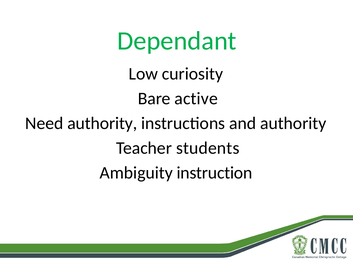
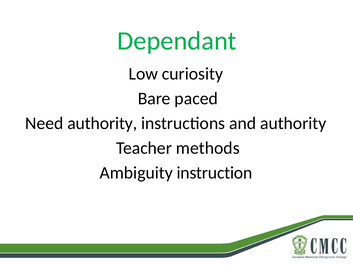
active: active -> paced (196, 98)
students: students -> methods (208, 148)
